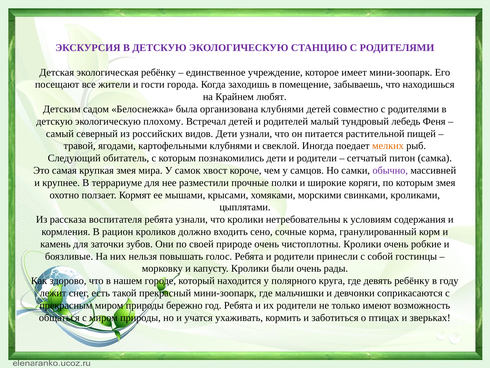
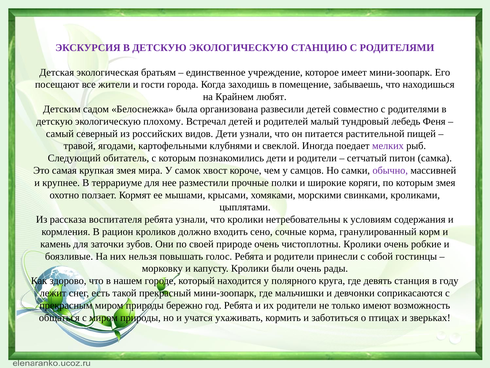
экологическая ребёнку: ребёнку -> братьям (159, 72)
организована клубнями: клубнями -> развесили (282, 109)
мелких colour: orange -> purple (388, 146)
девять ребёнку: ребёнку -> станция (412, 280)
